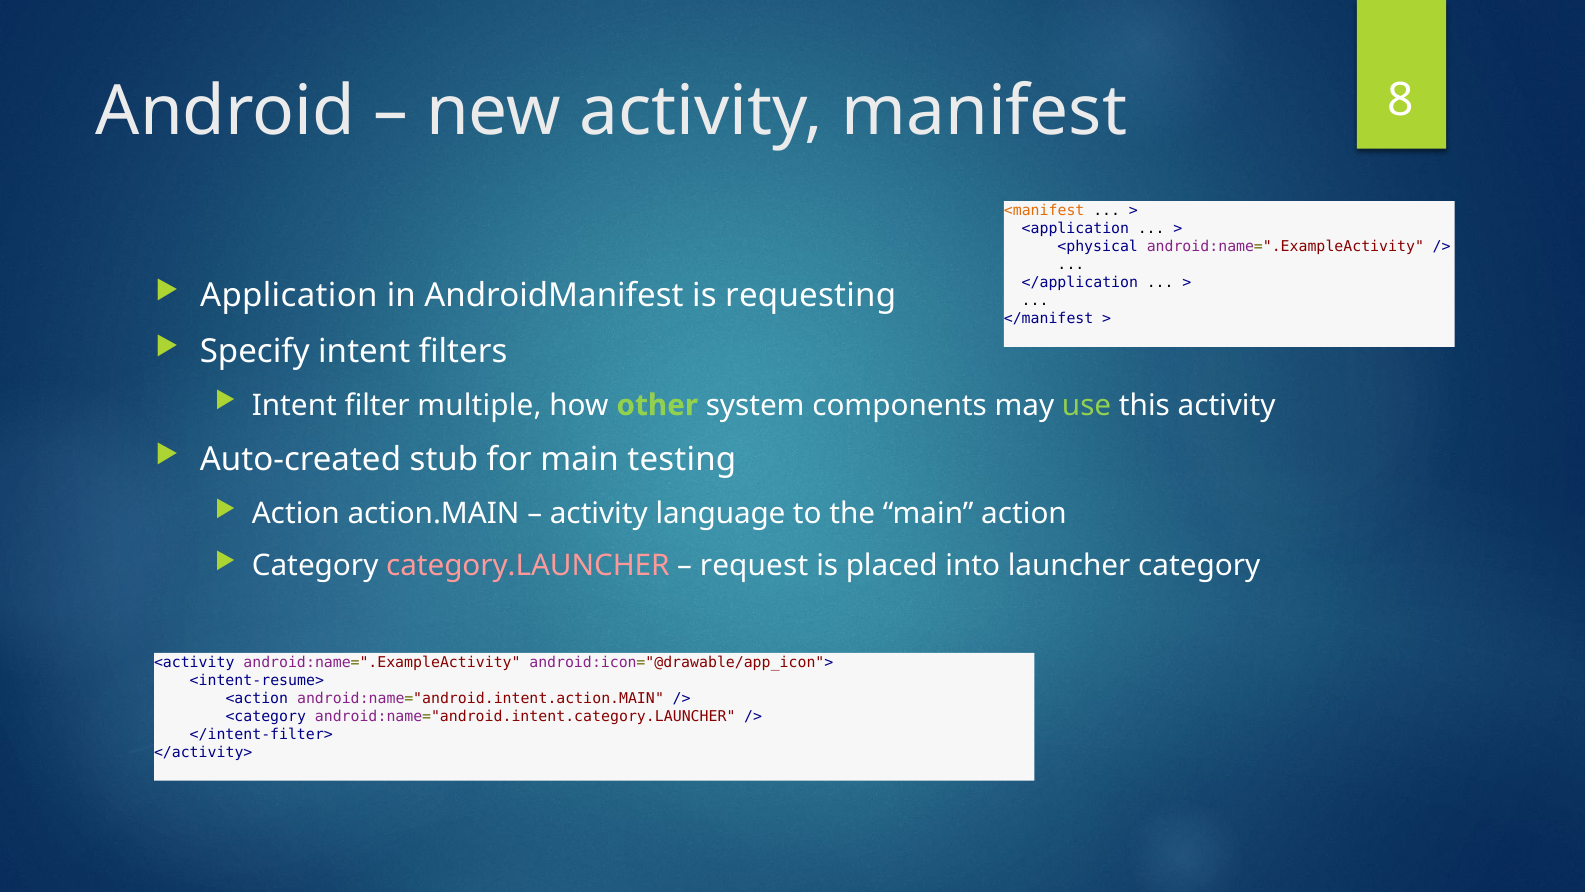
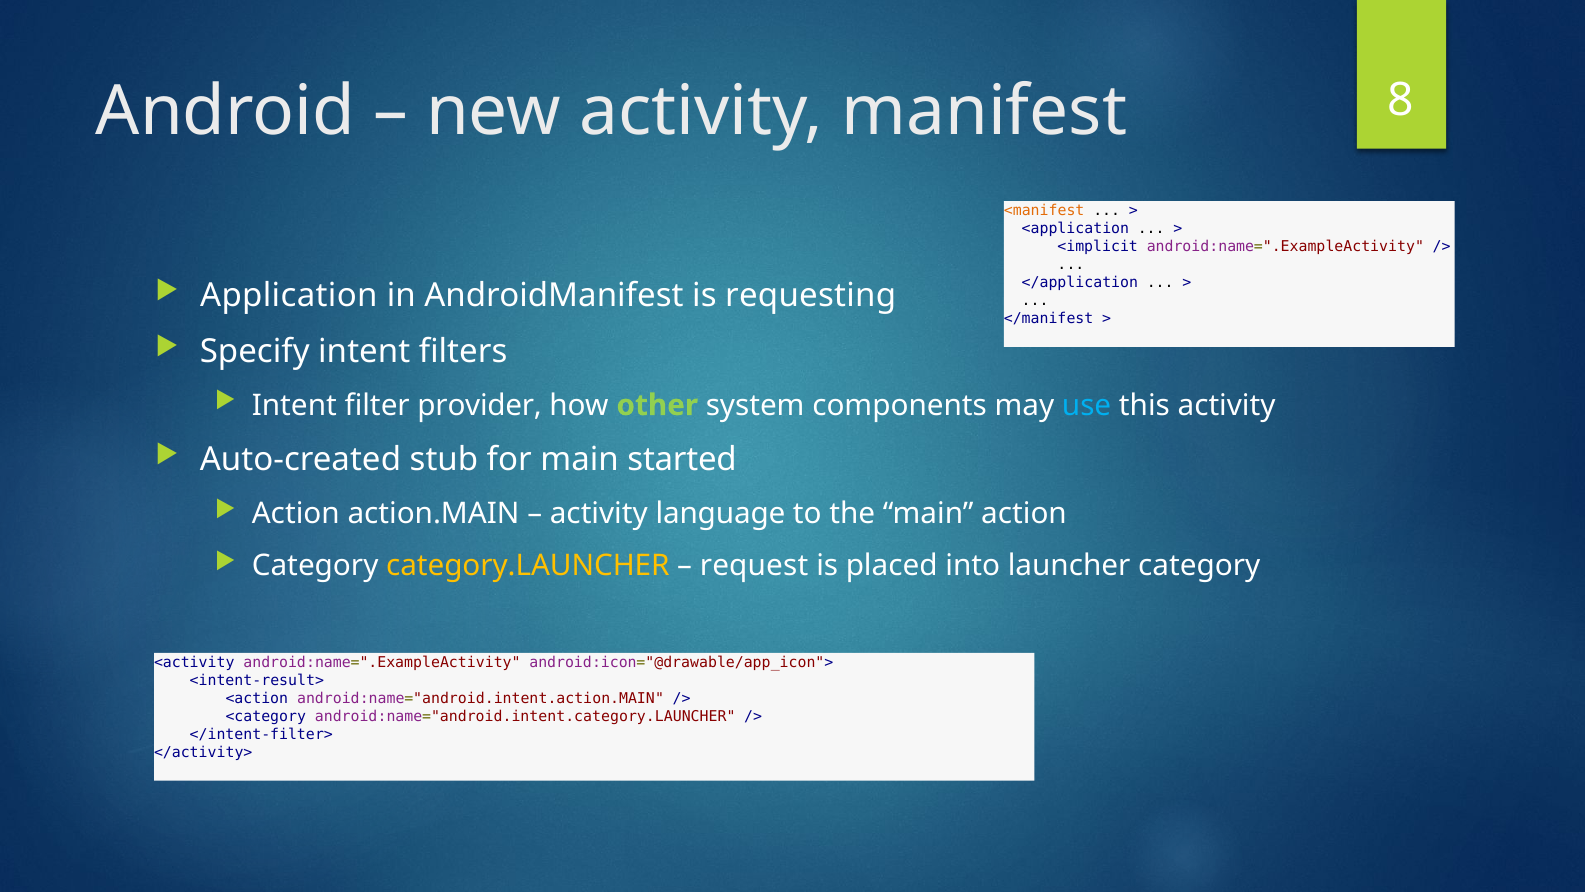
<physical: <physical -> <implicit (1098, 247)
multiple: multiple -> provider (480, 405)
use colour: light green -> light blue (1087, 405)
testing: testing -> started (682, 459)
category.LAUNCHER colour: pink -> yellow (528, 566)
<intent-resume>: <intent-resume> -> <intent-result> (257, 680)
